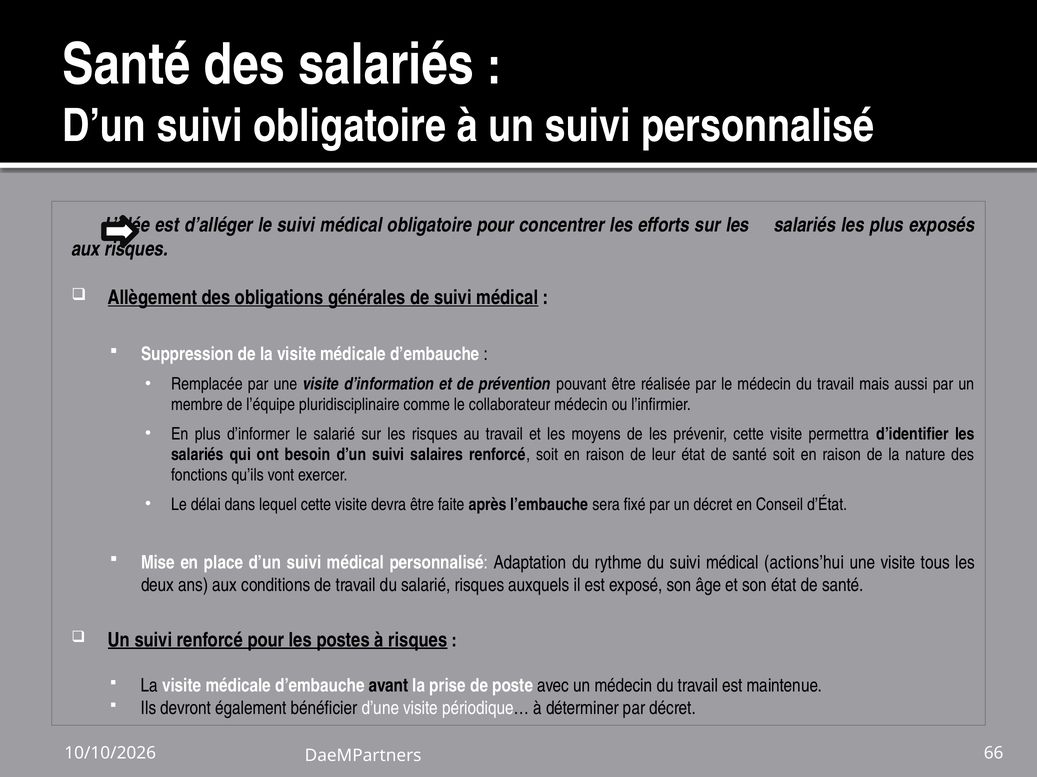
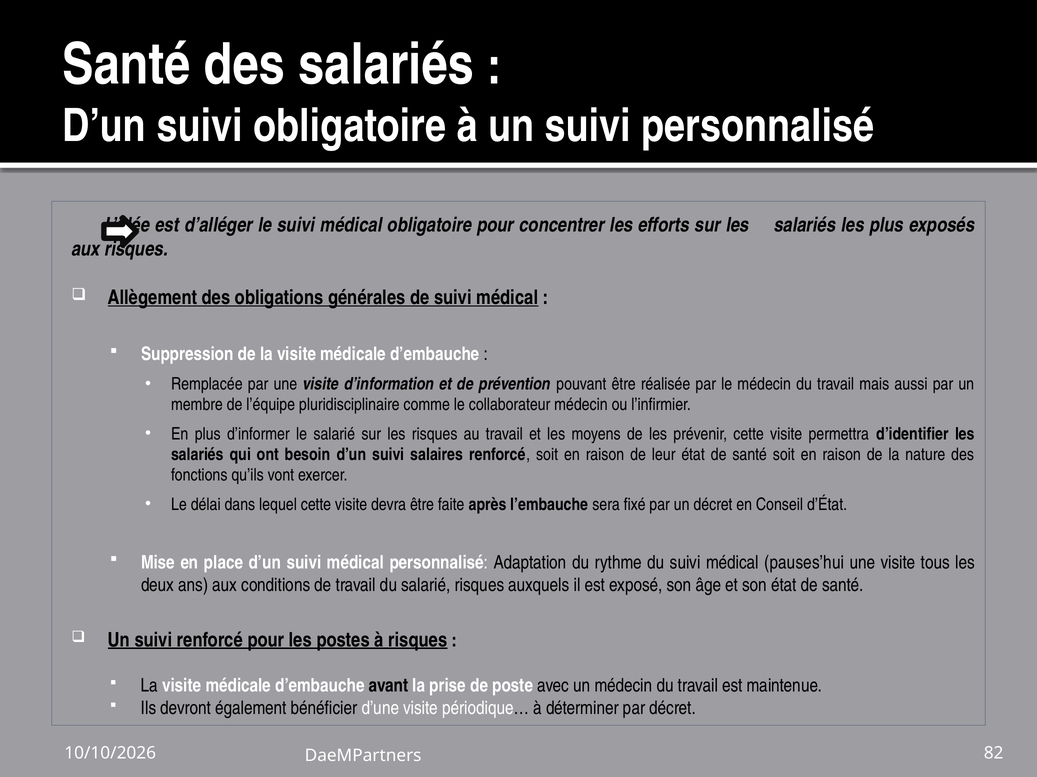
actions’hui: actions’hui -> pauses’hui (804, 563)
66: 66 -> 82 (994, 754)
